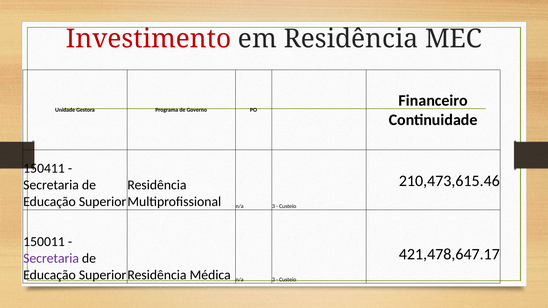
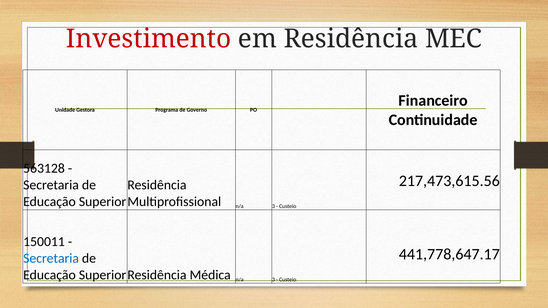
150411: 150411 -> 563128 (44, 168)
210,473,615.46: 210,473,615.46 -> 217,473,615.56 (449, 181)
421,478,647.17: 421,478,647.17 -> 441,778,647.17 (449, 254)
Secretaria colour: purple -> blue (51, 258)
